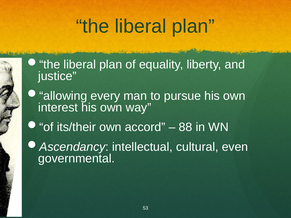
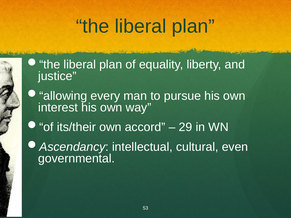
88: 88 -> 29 (185, 127)
